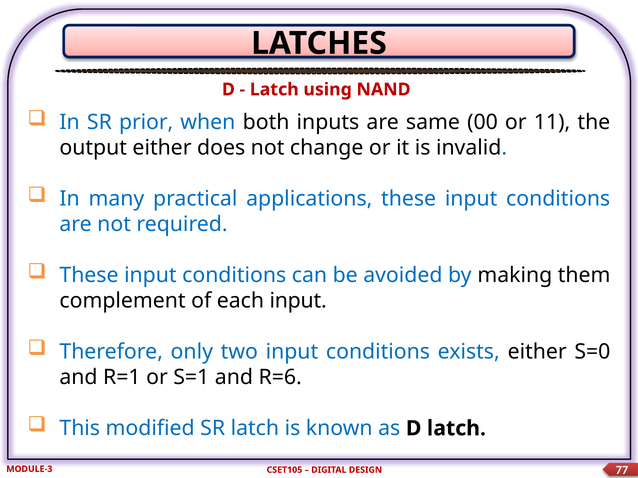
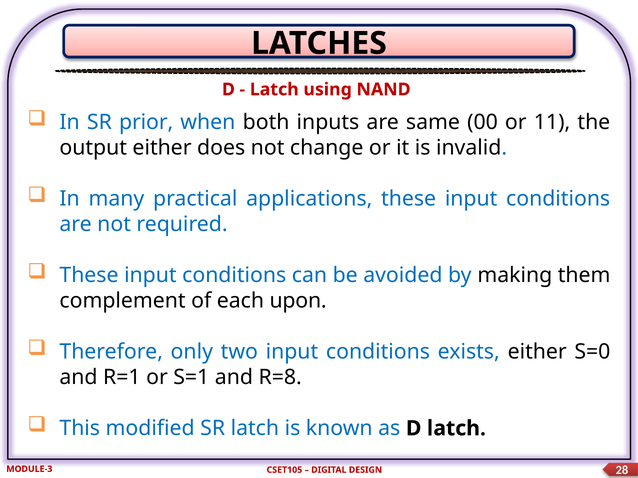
each input: input -> upon (298, 301)
R=6: R=6 -> R=8 (280, 378)
77: 77 -> 28 (622, 471)
